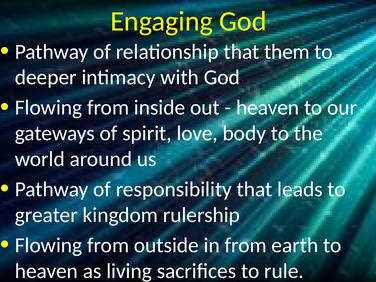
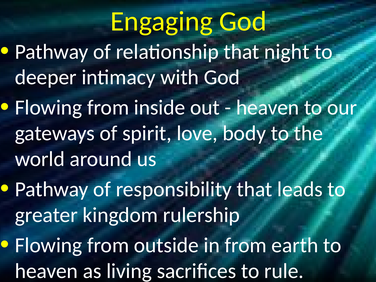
them: them -> night (287, 52)
